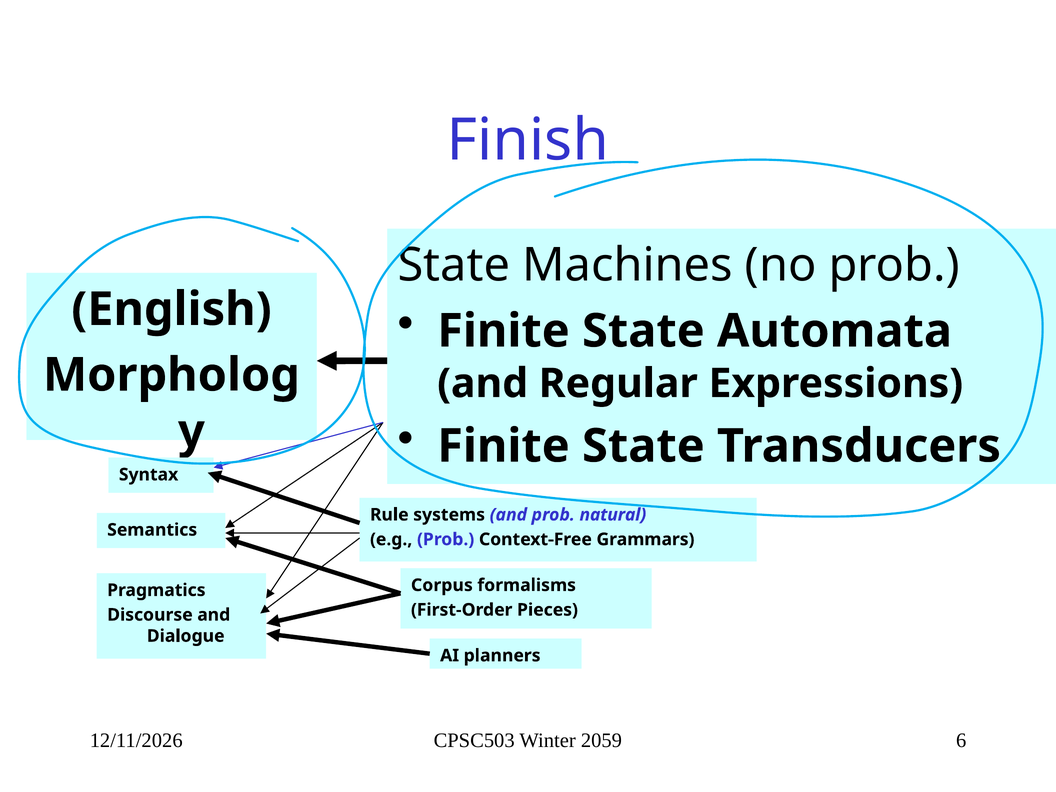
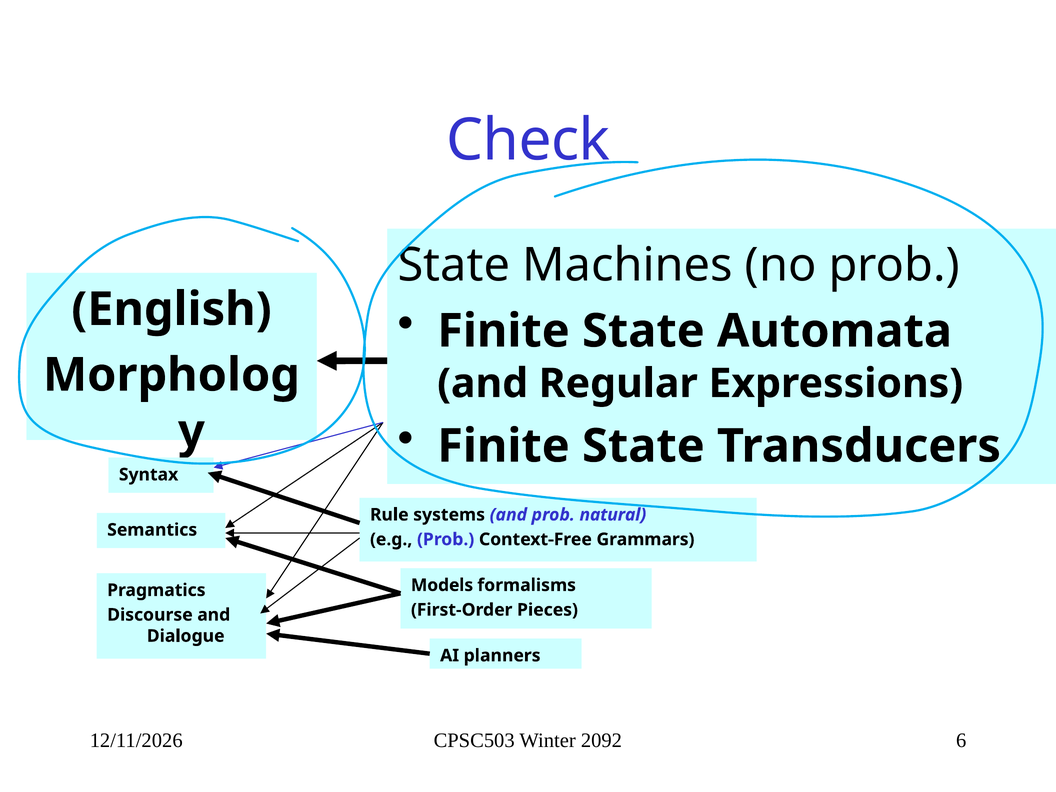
Finish: Finish -> Check (528, 140)
Corpus: Corpus -> Models (442, 585)
2059: 2059 -> 2092 (601, 741)
